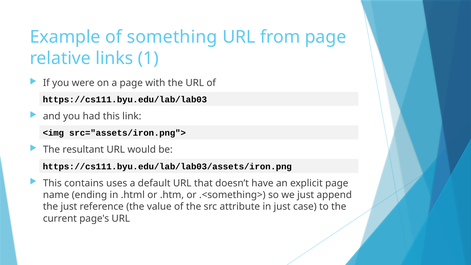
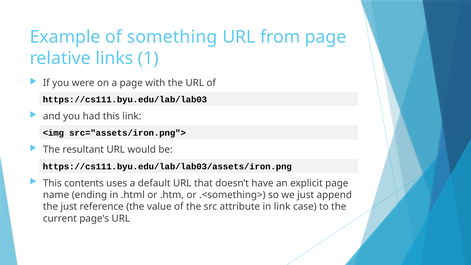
contains: contains -> contents (84, 183)
in just: just -> link (282, 207)
